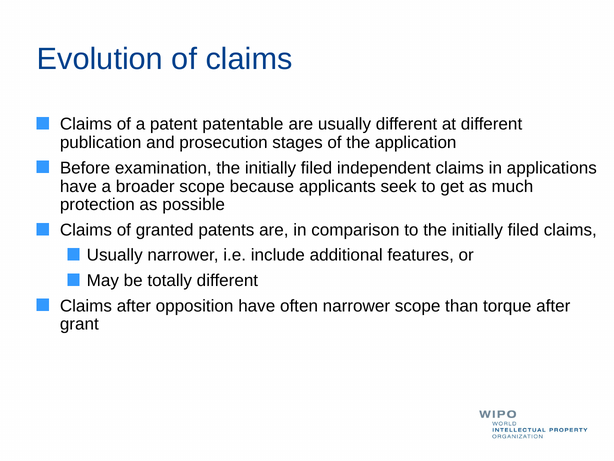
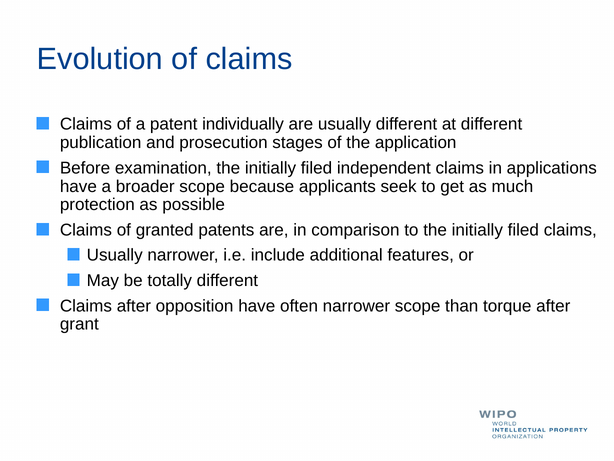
patentable: patentable -> individually (243, 124)
